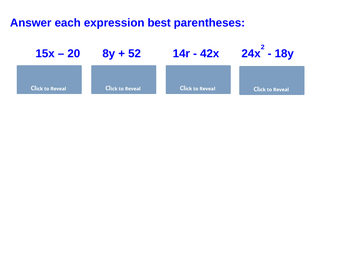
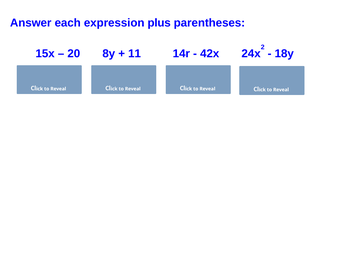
best: best -> plus (159, 23)
52: 52 -> 11 (135, 54)
